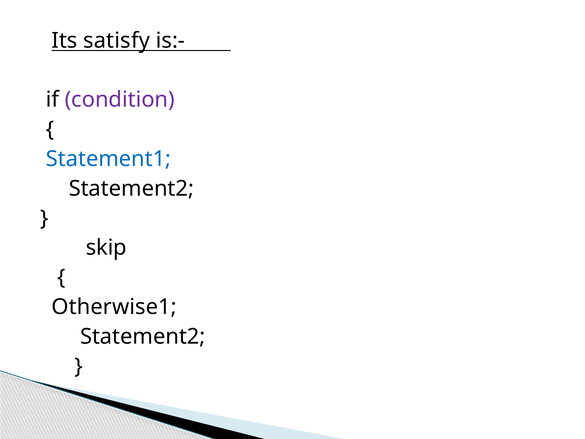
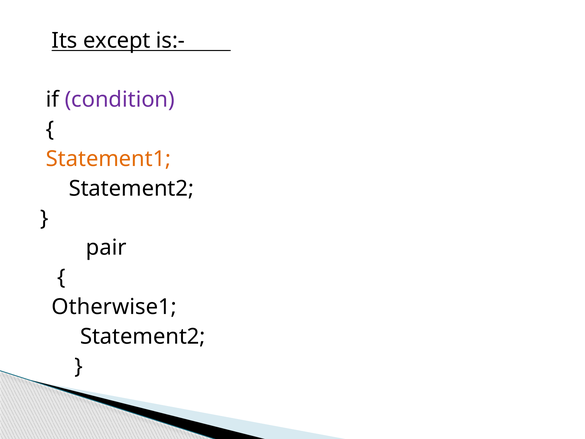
satisfy: satisfy -> except (117, 40)
Statement1 colour: blue -> orange (109, 159)
skip: skip -> pair (106, 248)
